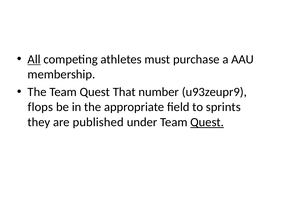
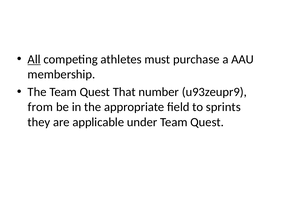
flops: flops -> from (40, 107)
published: published -> applicable (98, 122)
Quest underline: present -> none (207, 122)
